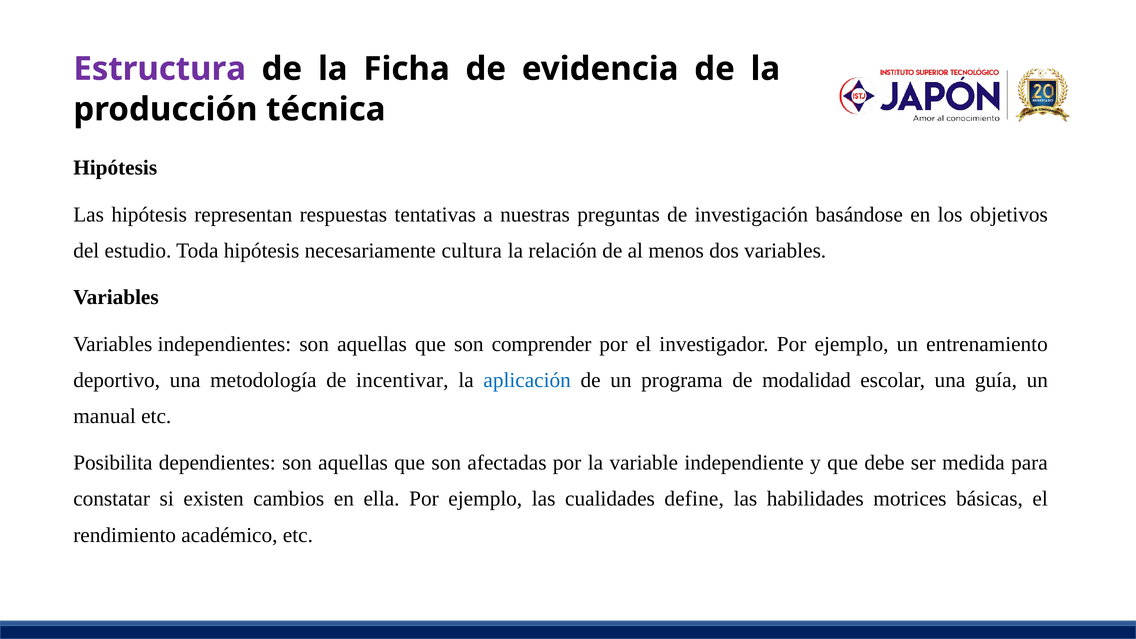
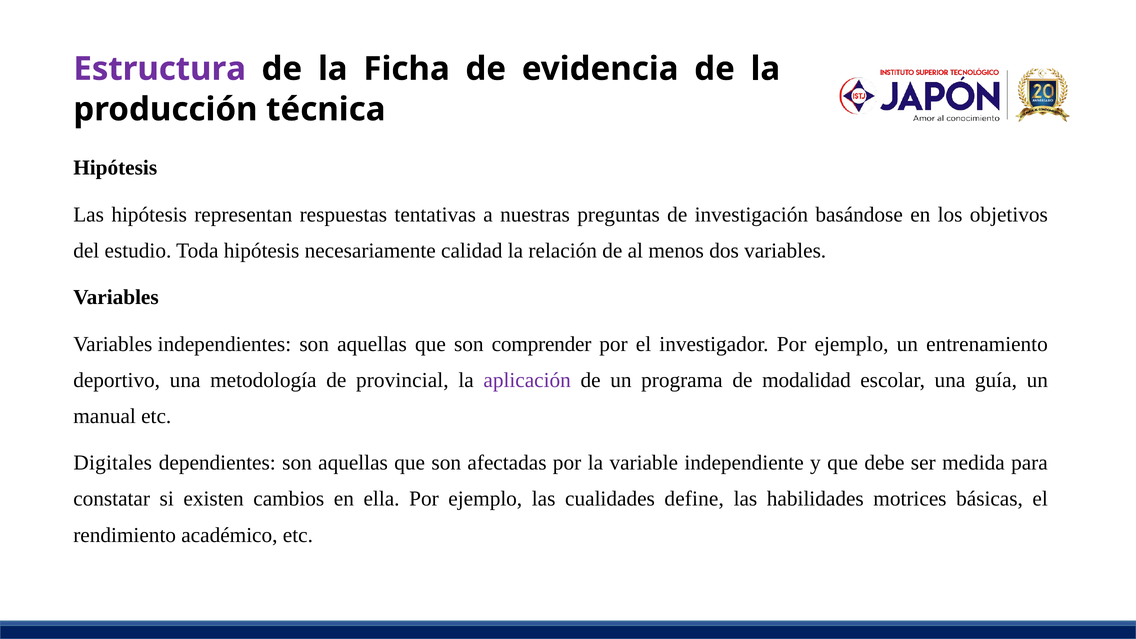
cultura: cultura -> calidad (472, 251)
incentivar: incentivar -> provincial (402, 380)
aplicación colour: blue -> purple (527, 380)
Posibilita: Posibilita -> Digitales (113, 463)
